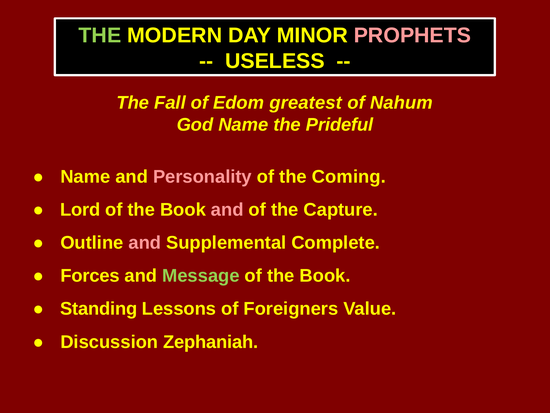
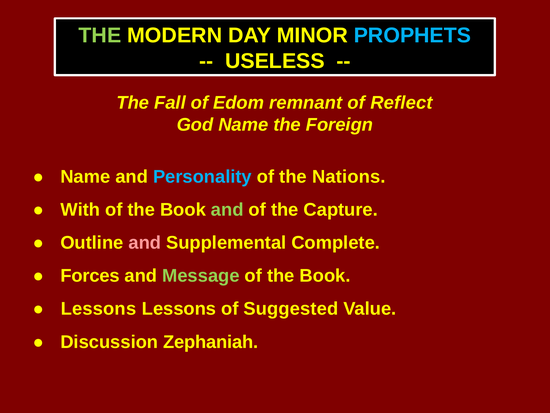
PROPHETS colour: pink -> light blue (412, 35)
greatest: greatest -> remnant (306, 102)
Nahum: Nahum -> Reflect (401, 102)
Prideful: Prideful -> Foreign (340, 124)
Personality colour: pink -> light blue (202, 177)
Coming: Coming -> Nations (349, 177)
Lord: Lord -> With (80, 210)
and colour: pink -> light green (227, 210)
Standing: Standing -> Lessons (98, 309)
Foreigners: Foreigners -> Suggested (291, 309)
